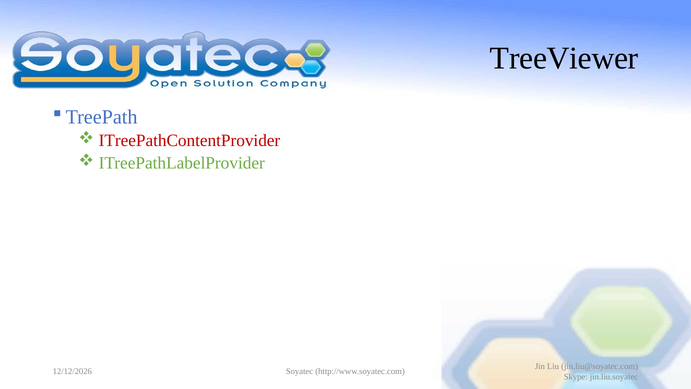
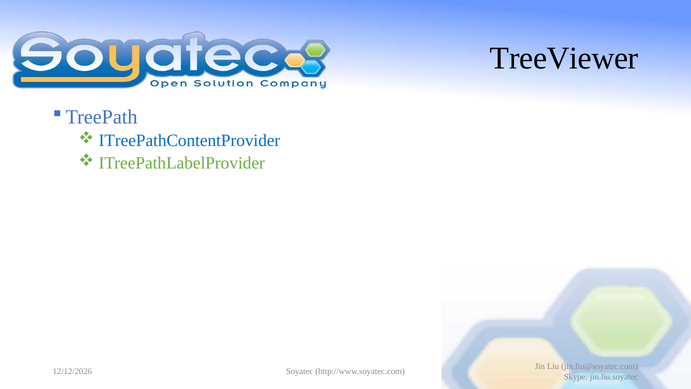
ITreePathContentProvider colour: red -> blue (189, 141)
